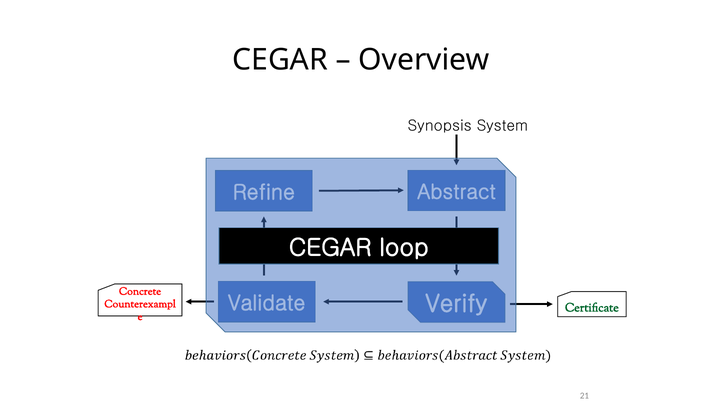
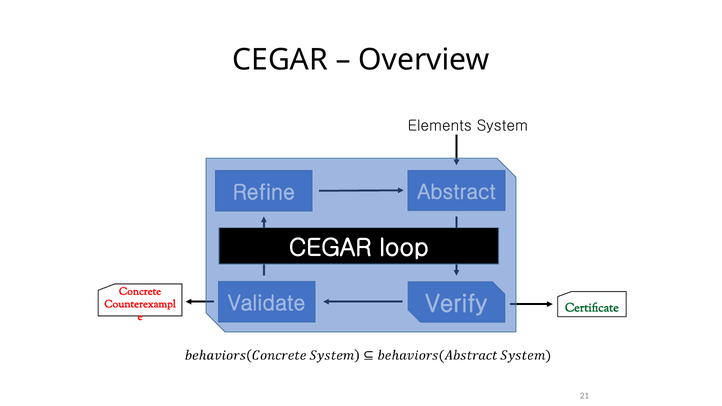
Synopsis: Synopsis -> Elements (440, 126)
